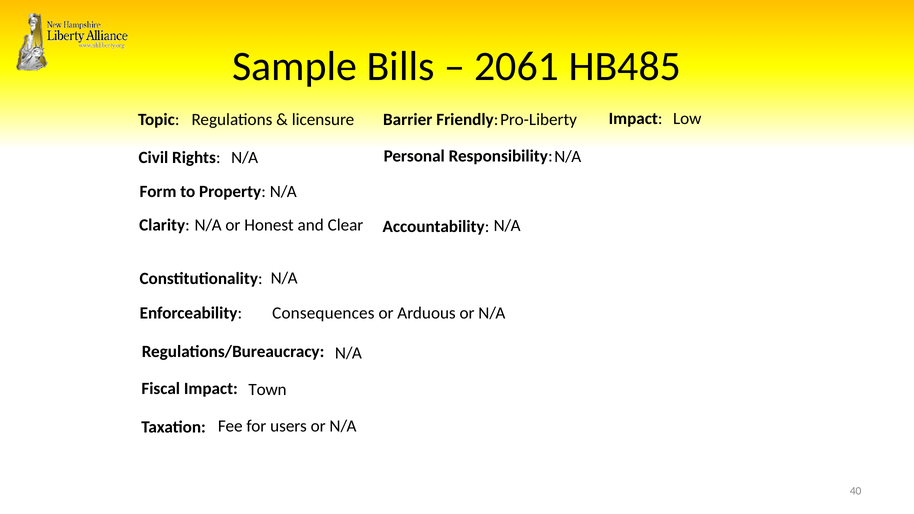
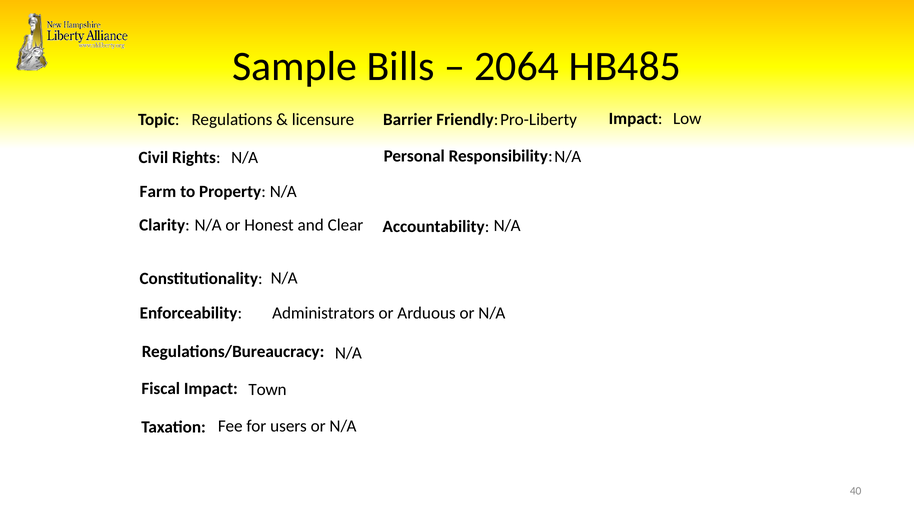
2061: 2061 -> 2064 (517, 66)
Form: Form -> Farm (158, 191)
Consequences: Consequences -> Administrators (323, 313)
